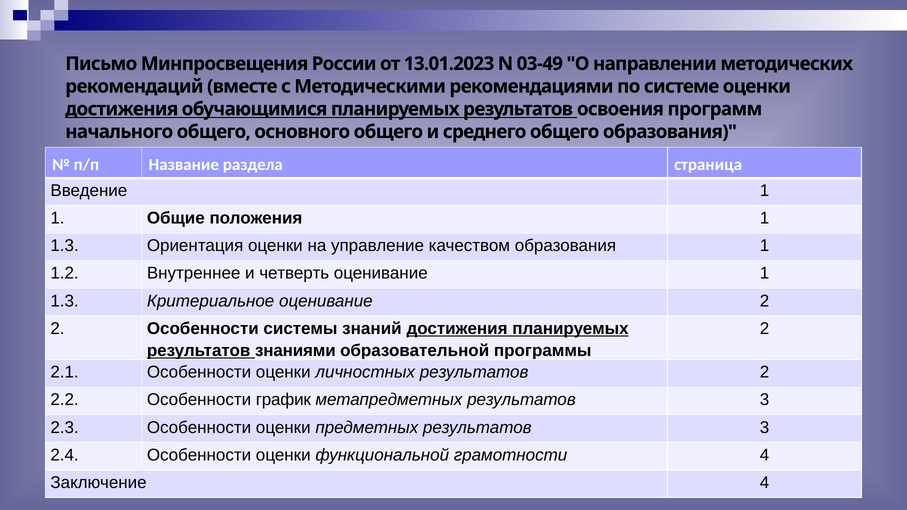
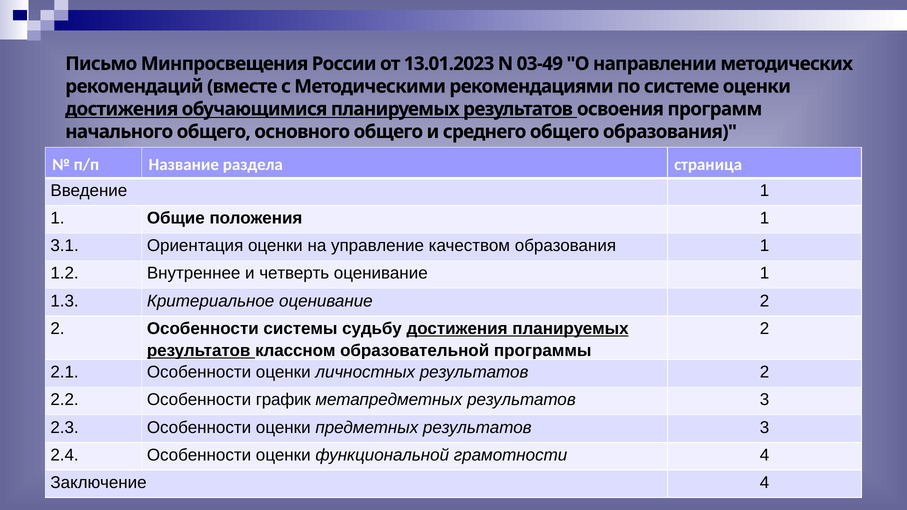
1.3: 1.3 -> 3.1 (65, 246)
знаний: знаний -> судьбу (372, 329)
знаниями: знаниями -> классном (295, 351)
